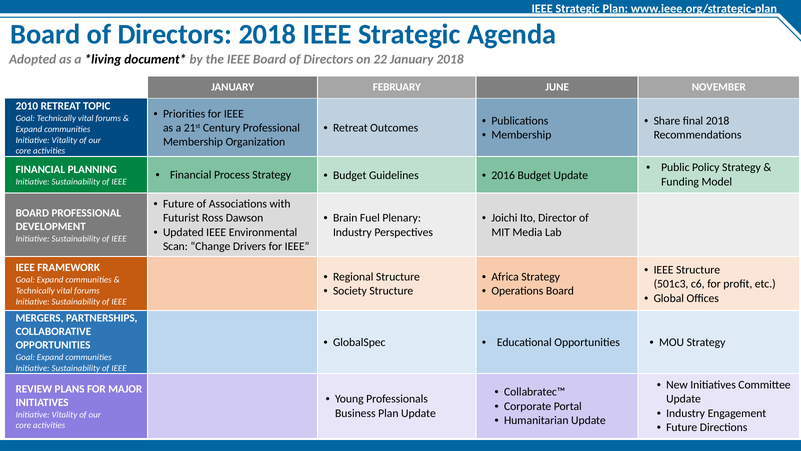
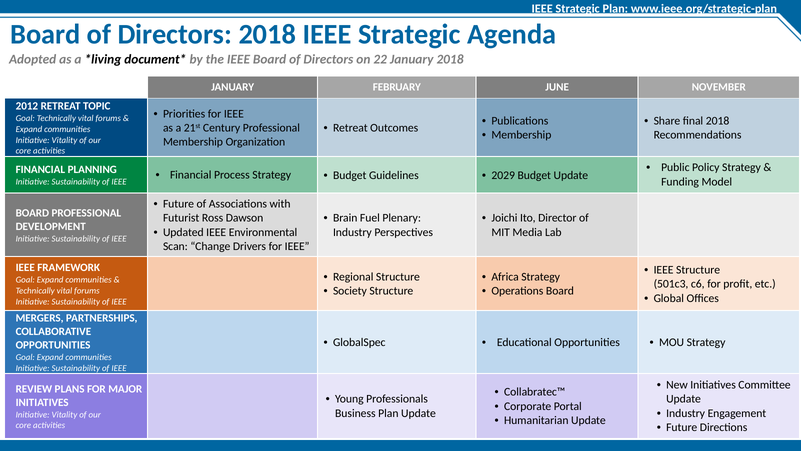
2010: 2010 -> 2012 (27, 106)
2016: 2016 -> 2029 (503, 175)
